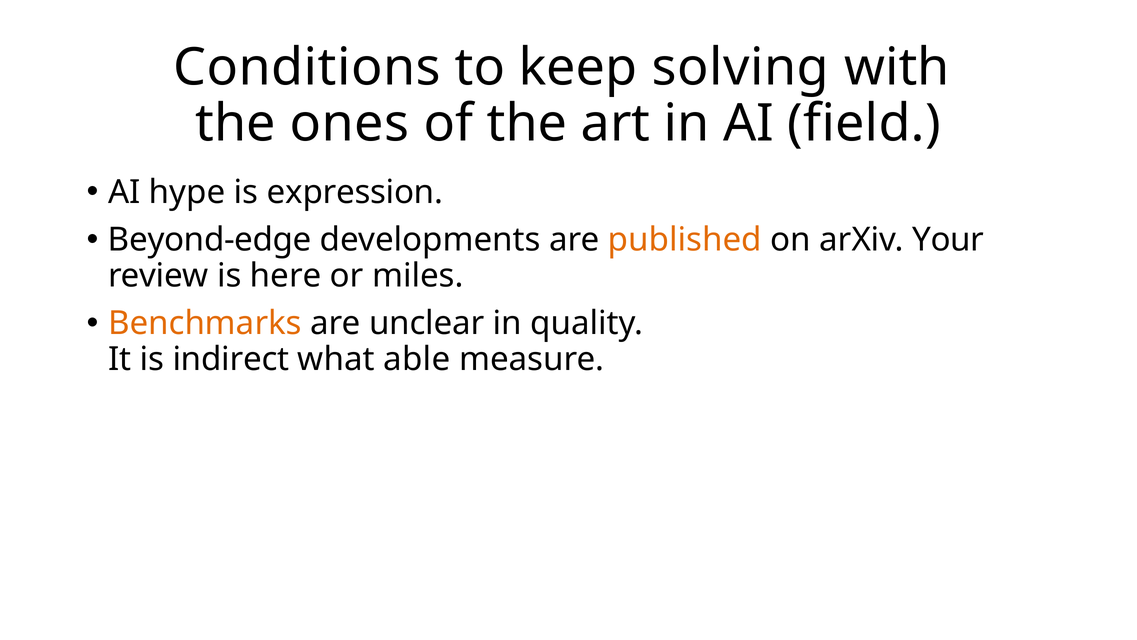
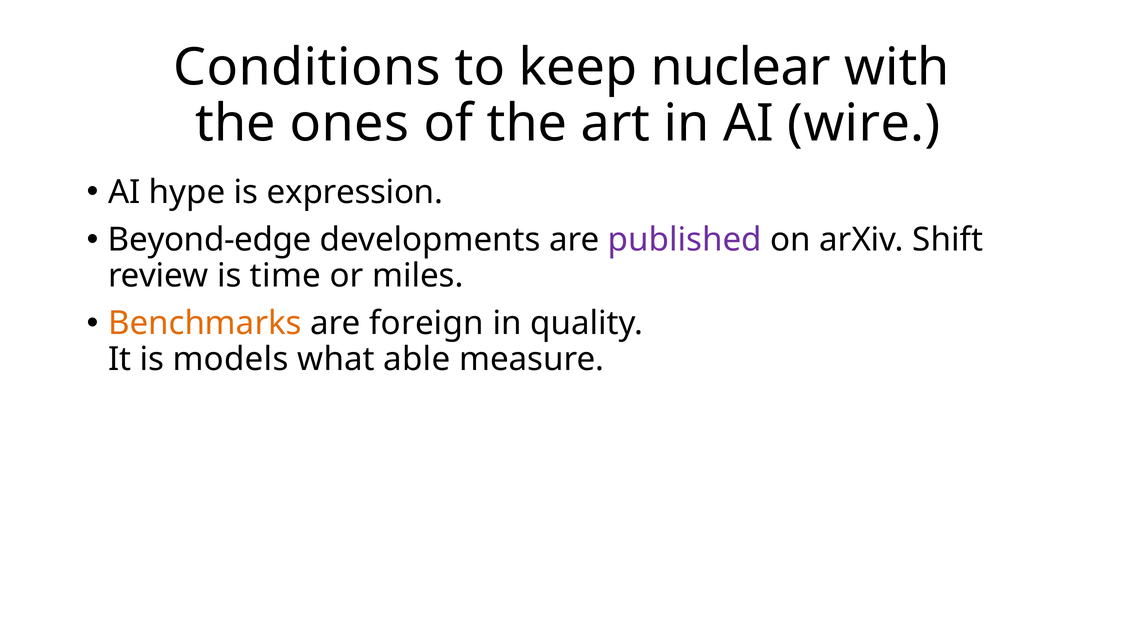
solving: solving -> nuclear (741, 67)
field: field -> wire (864, 124)
published colour: orange -> purple (685, 240)
Your: Your -> Shift (948, 240)
here: here -> time (286, 276)
unclear: unclear -> foreign (426, 323)
indirect: indirect -> models (231, 359)
